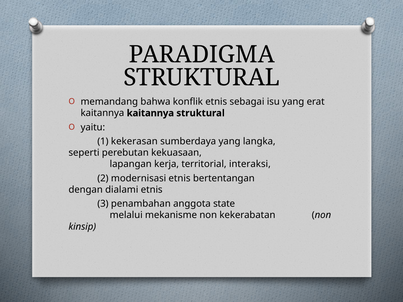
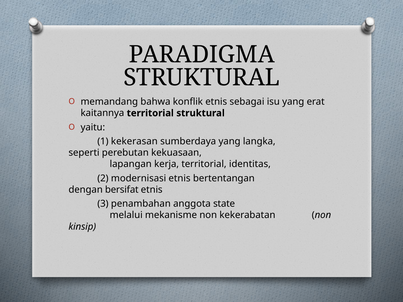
kaitannya kaitannya: kaitannya -> territorial (150, 113)
interaksi: interaksi -> identitas (250, 164)
dialami: dialami -> bersifat (122, 190)
